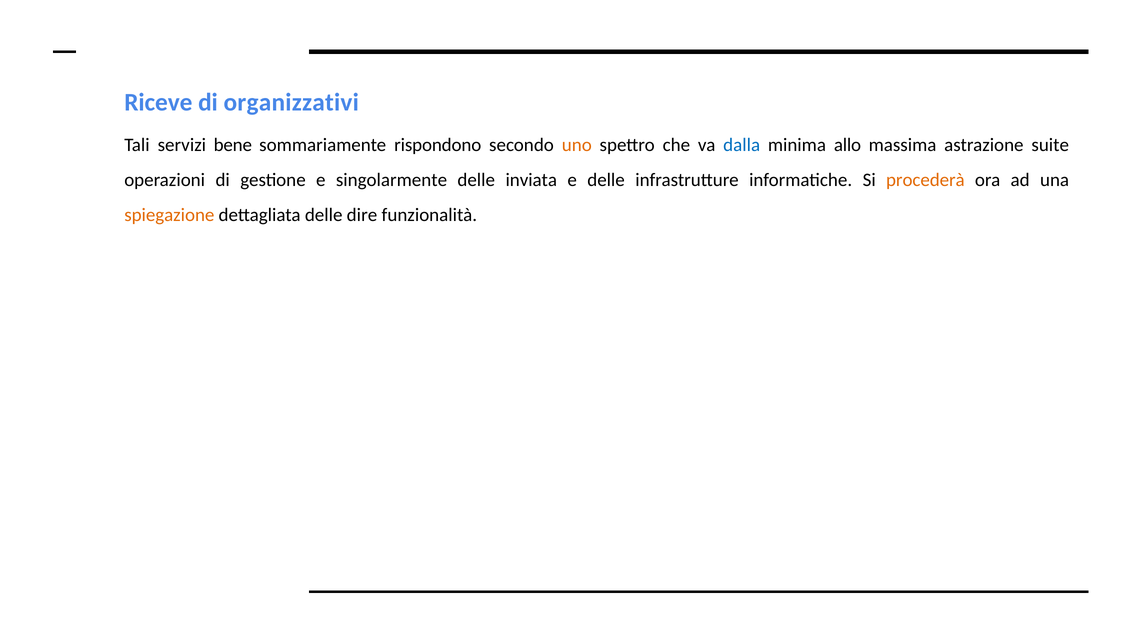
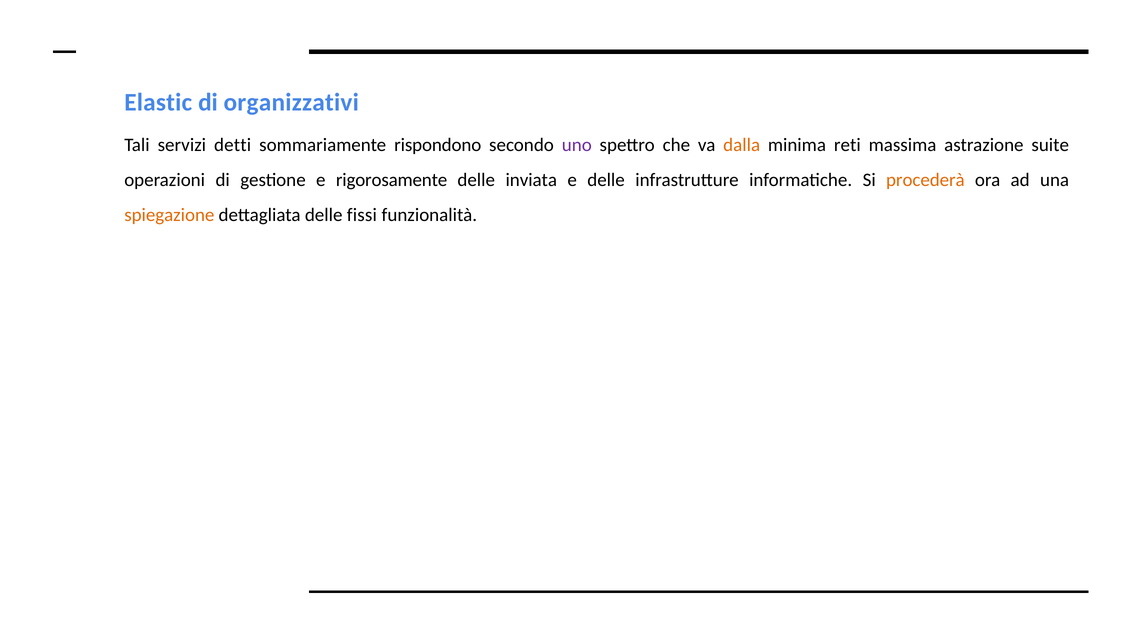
Riceve: Riceve -> Elastic (158, 102)
bene: bene -> detti (233, 145)
uno colour: orange -> purple (577, 145)
dalla colour: blue -> orange (742, 145)
allo: allo -> reti (847, 145)
singolarmente: singolarmente -> rigorosamente (392, 180)
dire: dire -> fissi (362, 215)
